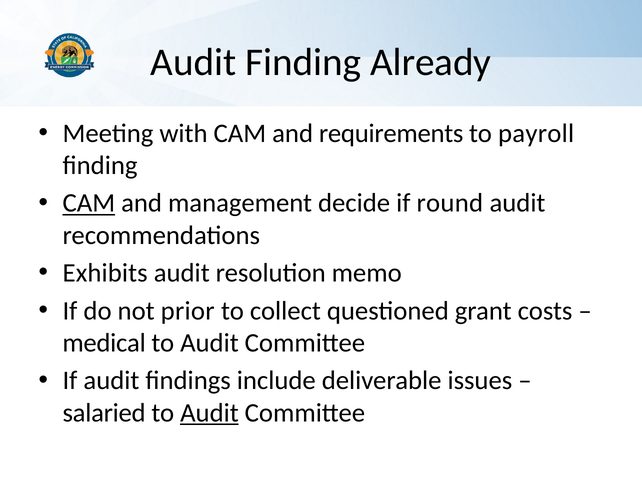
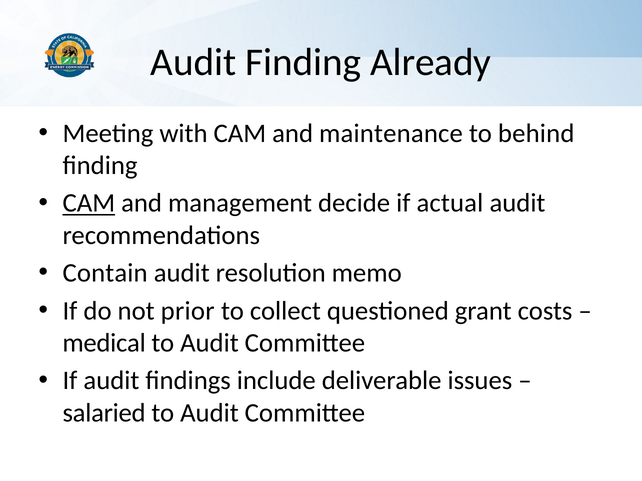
requirements: requirements -> maintenance (391, 133)
payroll: payroll -> behind (536, 133)
round: round -> actual (450, 203)
Exhibits: Exhibits -> Contain (105, 273)
Audit underline: present -> none (209, 413)
